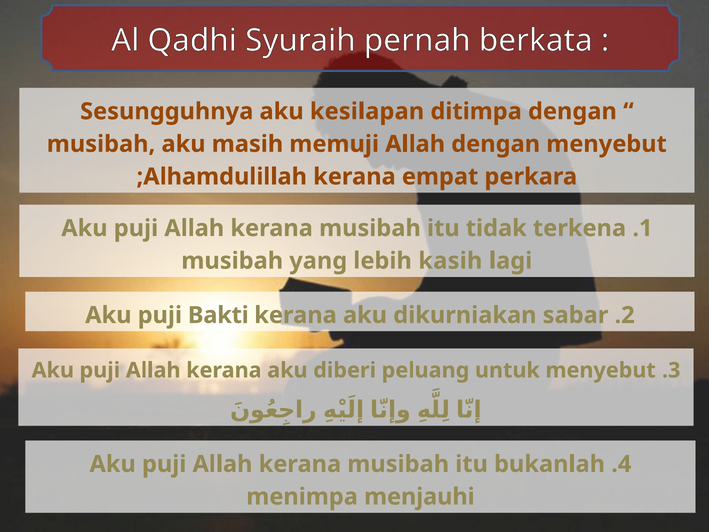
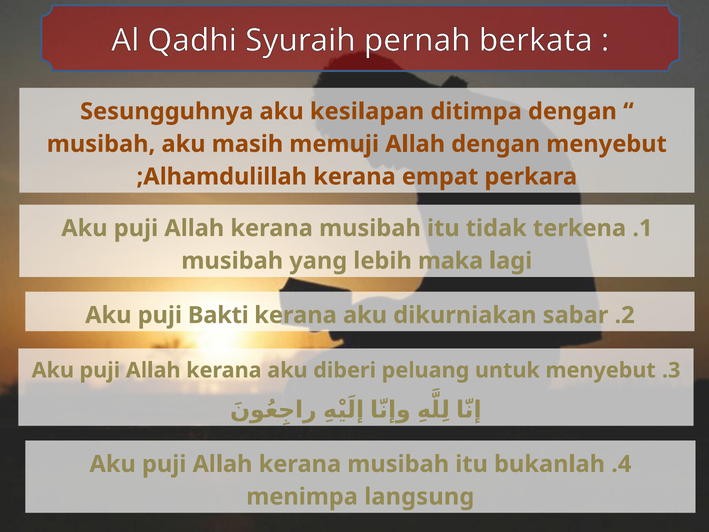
kasih: kasih -> maka (451, 261)
menjauhi: menjauhi -> langsung (419, 497)
